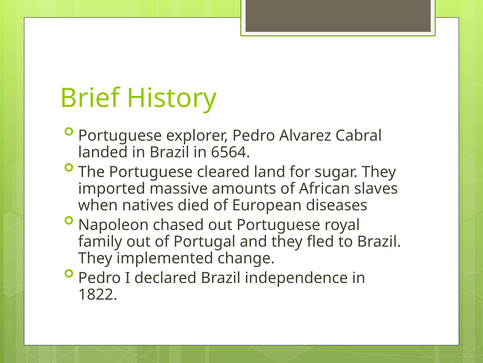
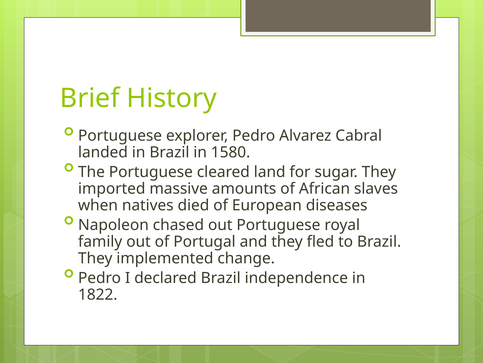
6564: 6564 -> 1580 (231, 152)
